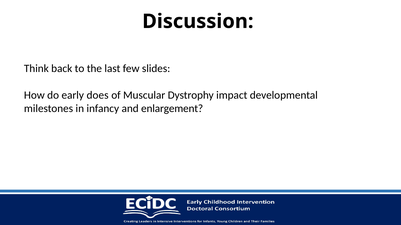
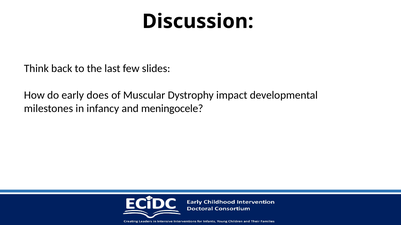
enlargement: enlargement -> meningocele (172, 109)
